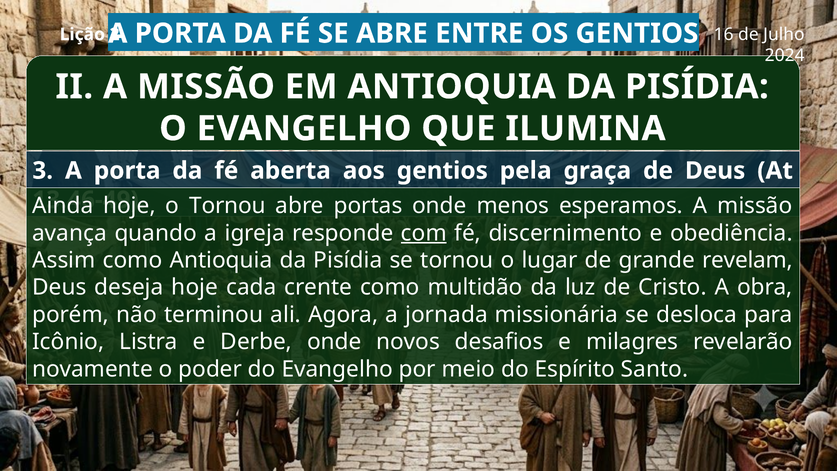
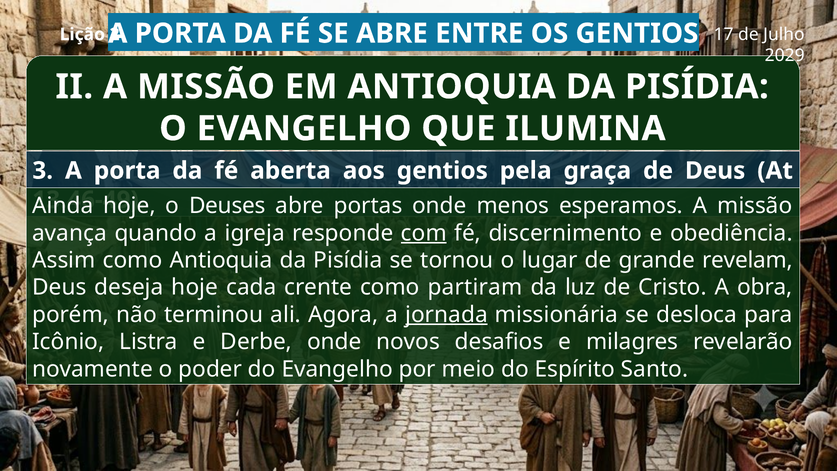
16: 16 -> 17 (724, 34)
2024: 2024 -> 2029 (785, 55)
o Tornou: Tornou -> Deuses (227, 206)
multidão: multidão -> partiram (475, 287)
jornada underline: none -> present (447, 314)
